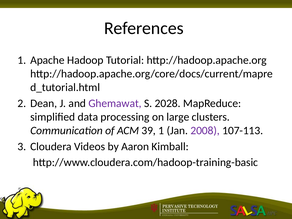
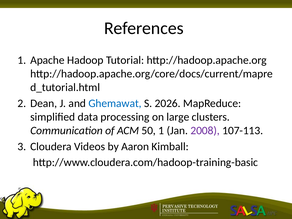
Ghemawat colour: purple -> blue (115, 103)
2028: 2028 -> 2026 (168, 103)
39: 39 -> 50 (149, 131)
